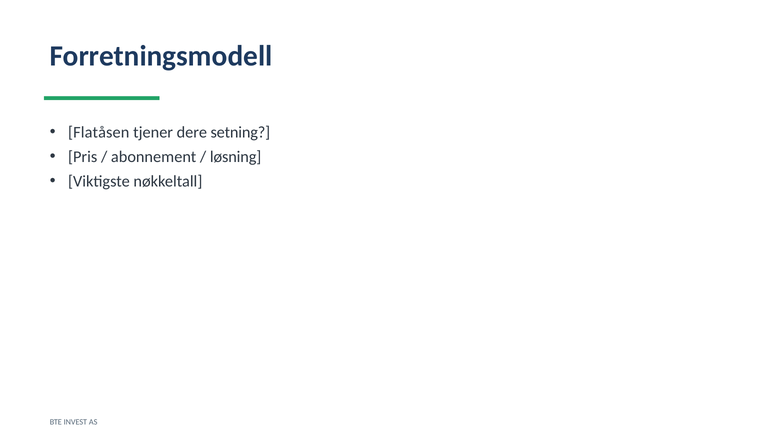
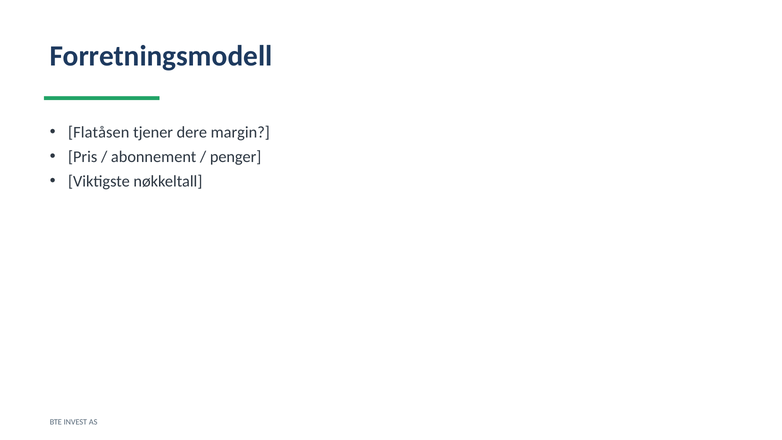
setning: setning -> margin (240, 132)
løsning: løsning -> penger (236, 157)
